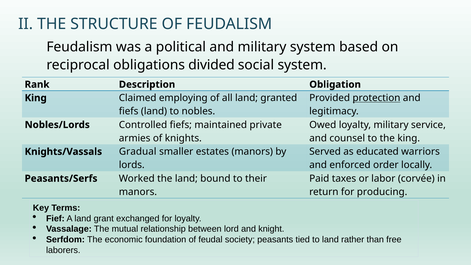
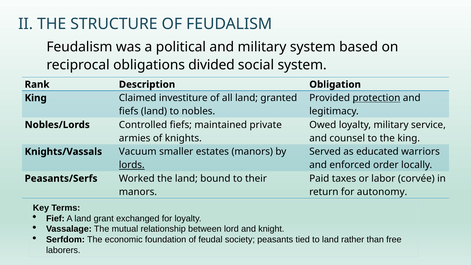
employing: employing -> investiture (183, 98)
Gradual: Gradual -> Vacuum (138, 152)
lords underline: none -> present (132, 165)
producing: producing -> autonomy (382, 192)
